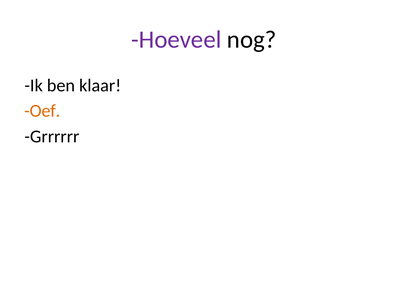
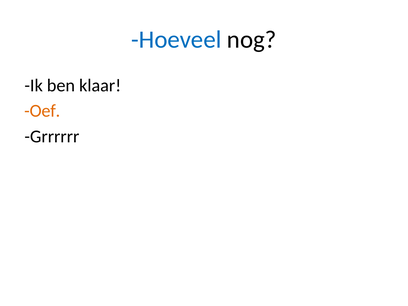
Hoeveel colour: purple -> blue (176, 39)
